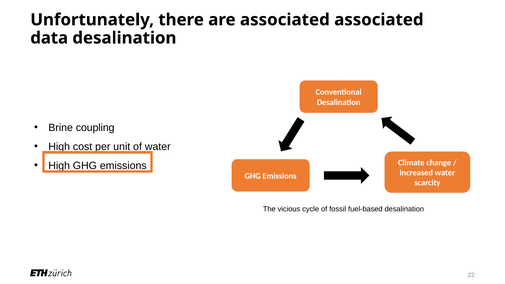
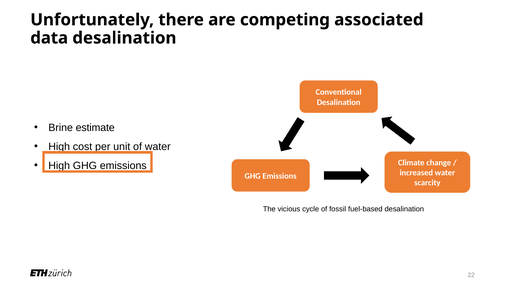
are associated: associated -> competing (285, 20)
coupling: coupling -> estimate (95, 128)
